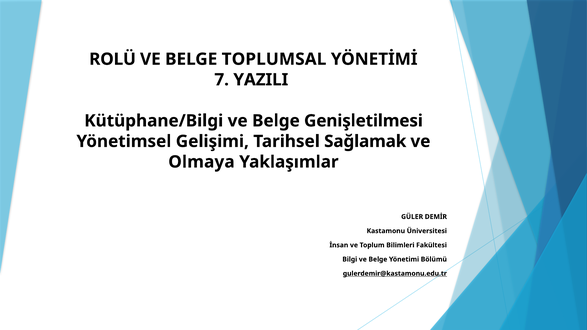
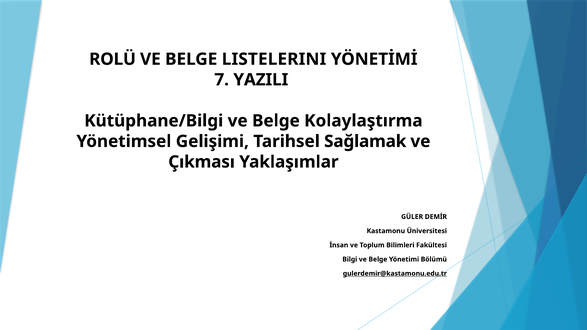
TOPLUMSAL: TOPLUMSAL -> LISTELERINI (274, 59)
Genişletilmesi: Genişletilmesi -> Kolaylaştırma (363, 121)
Olmaya: Olmaya -> Çıkması (202, 162)
